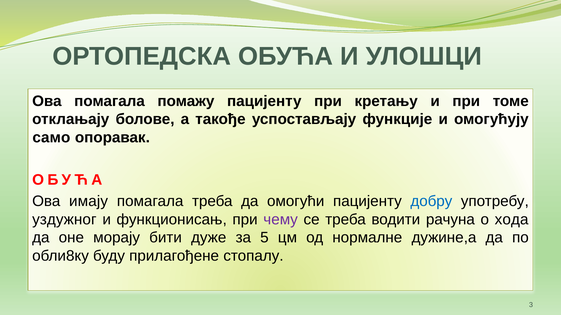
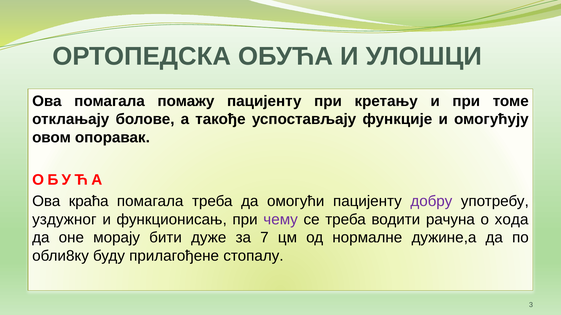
само: само -> овом (52, 138)
имају: имају -> краћа (89, 202)
добру colour: blue -> purple (431, 202)
5: 5 -> 7 (264, 238)
